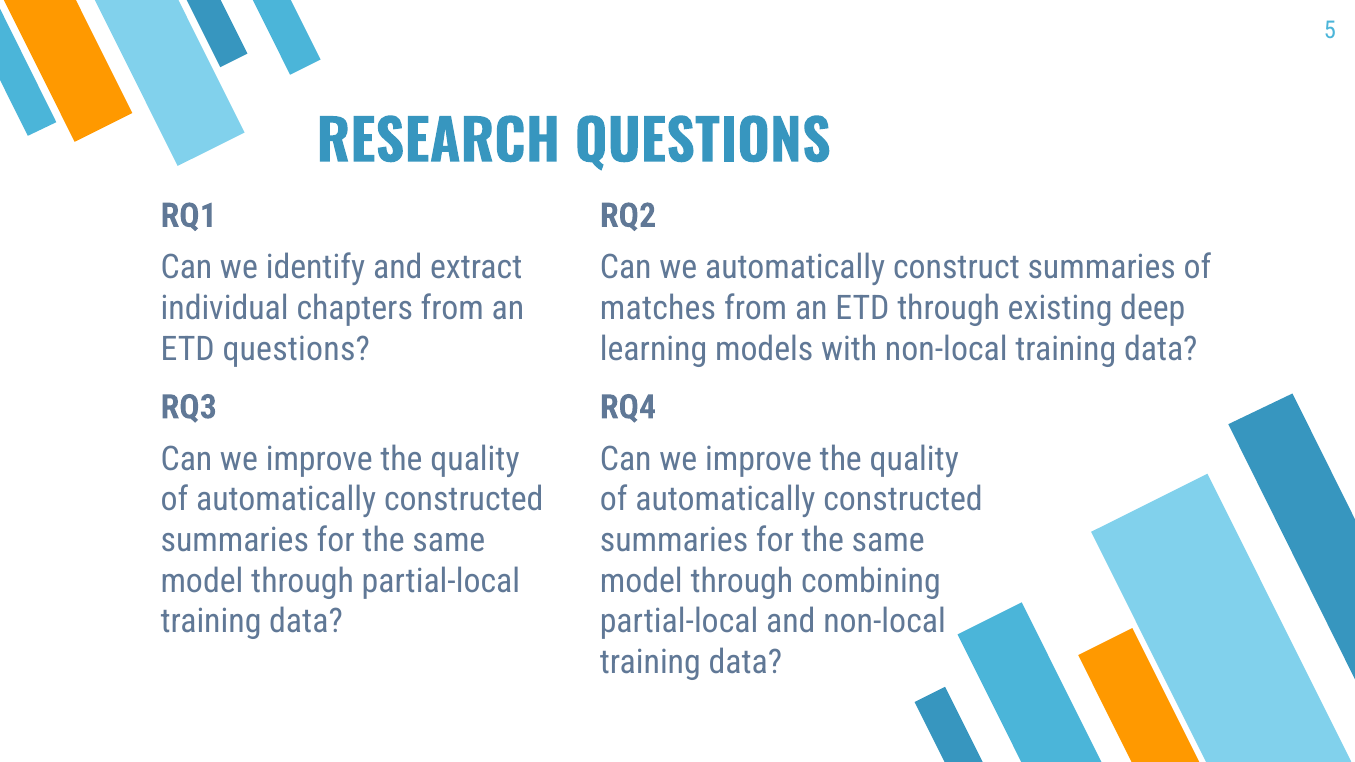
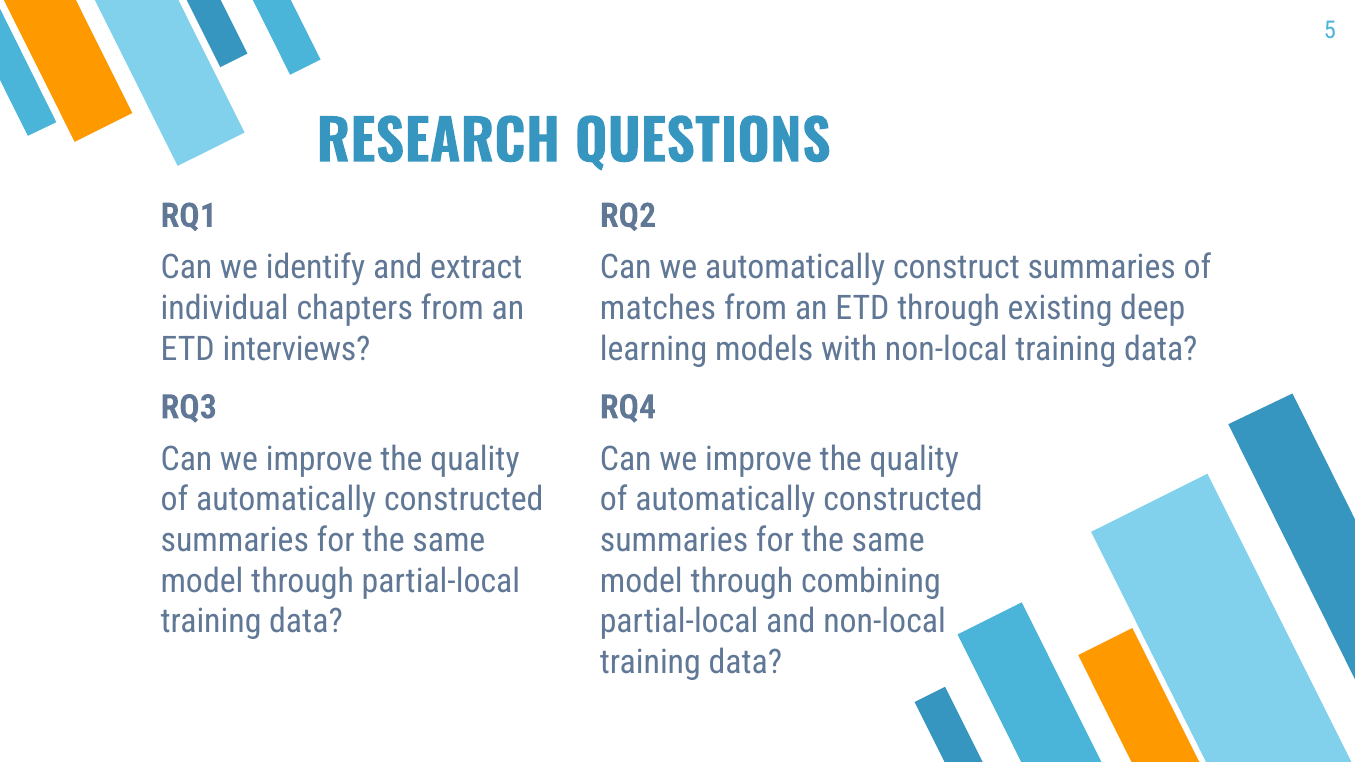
ETD questions: questions -> interviews (296, 349)
